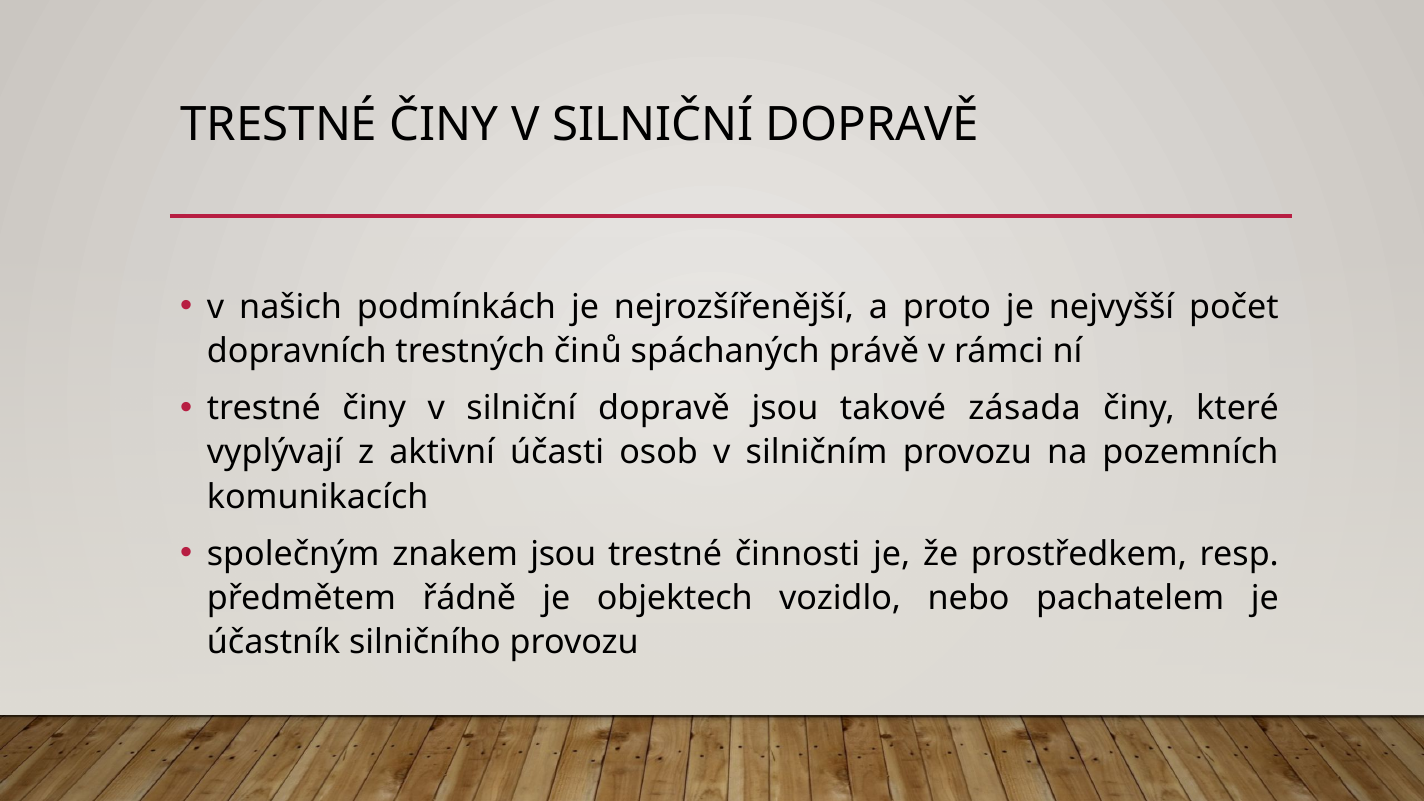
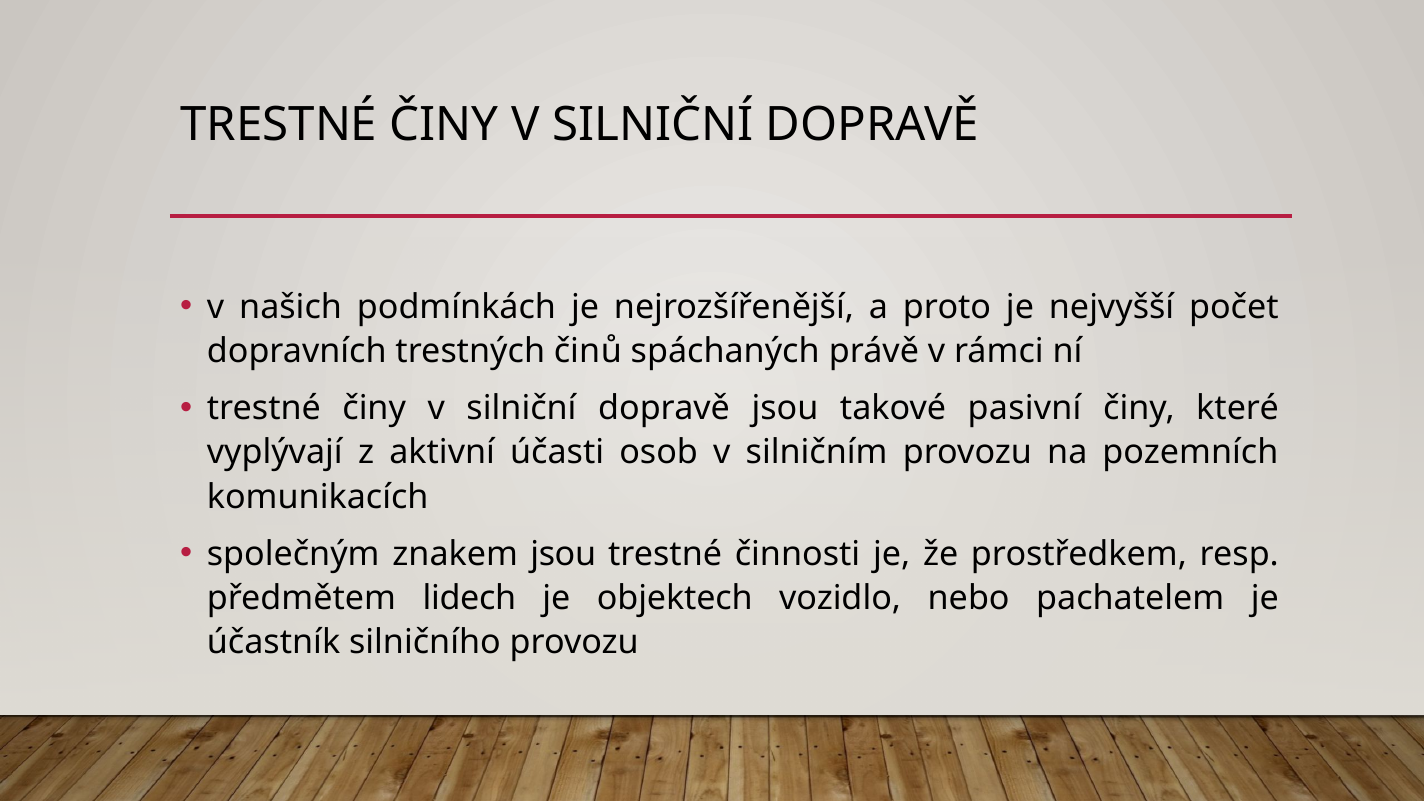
zásada: zásada -> pasivní (1025, 409)
řádně: řádně -> lidech (469, 598)
